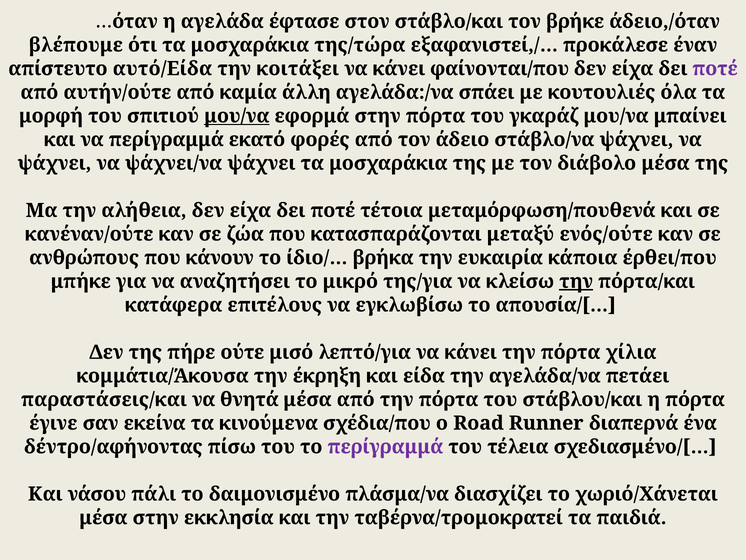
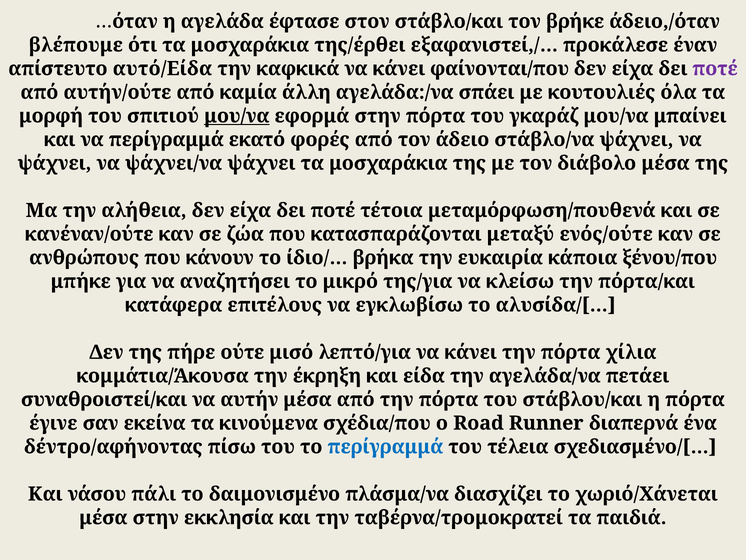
της/τώρα: της/τώρα -> της/έρθει (360, 45)
κοιτάξει: κοιτάξει -> καφκικά (298, 69)
έρθει/που: έρθει/που -> ξένου/που (670, 257)
την underline: present -> none (576, 281)
απουσία/[…: απουσία/[… -> αλυσίδα/[… (556, 305)
παραστάσεις/και: παραστάσεις/και -> συναθροιστεί/και (104, 399)
θνητά: θνητά -> αυτήν (249, 399)
περίγραμμά colour: purple -> blue (385, 446)
